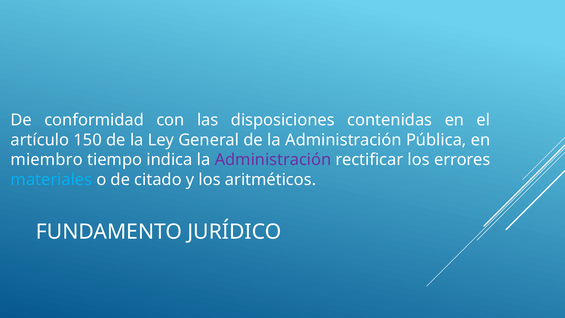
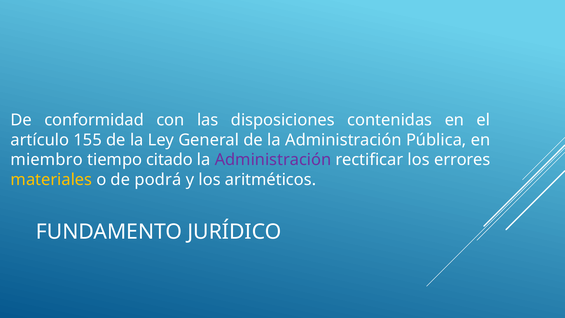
150: 150 -> 155 (88, 140)
indica: indica -> citado (170, 160)
materiales colour: light blue -> yellow (51, 179)
citado: citado -> podrá (158, 179)
